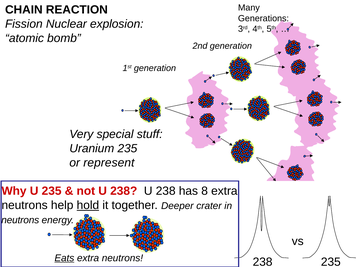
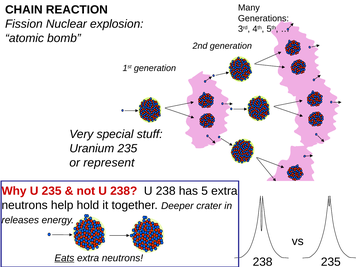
8: 8 -> 5 (205, 191)
hold underline: present -> none (88, 205)
neutrons: neutrons -> releases (20, 220)
